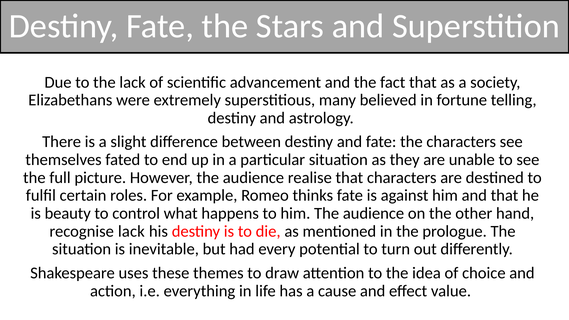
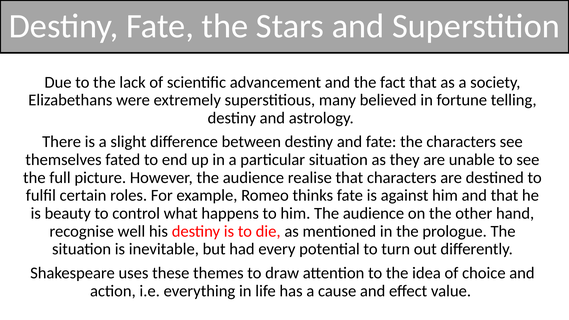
recognise lack: lack -> well (131, 231)
